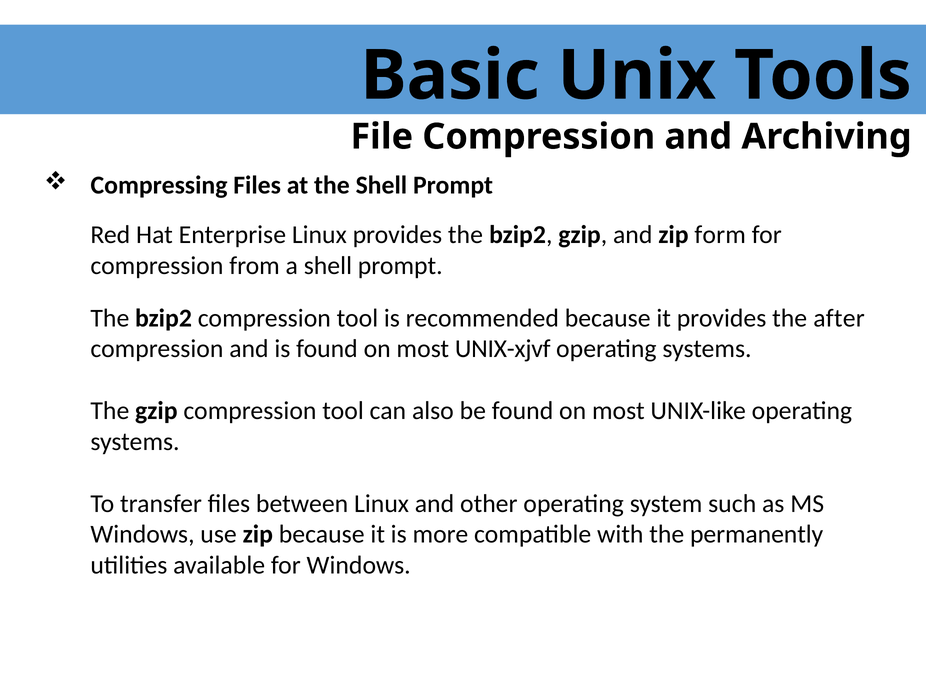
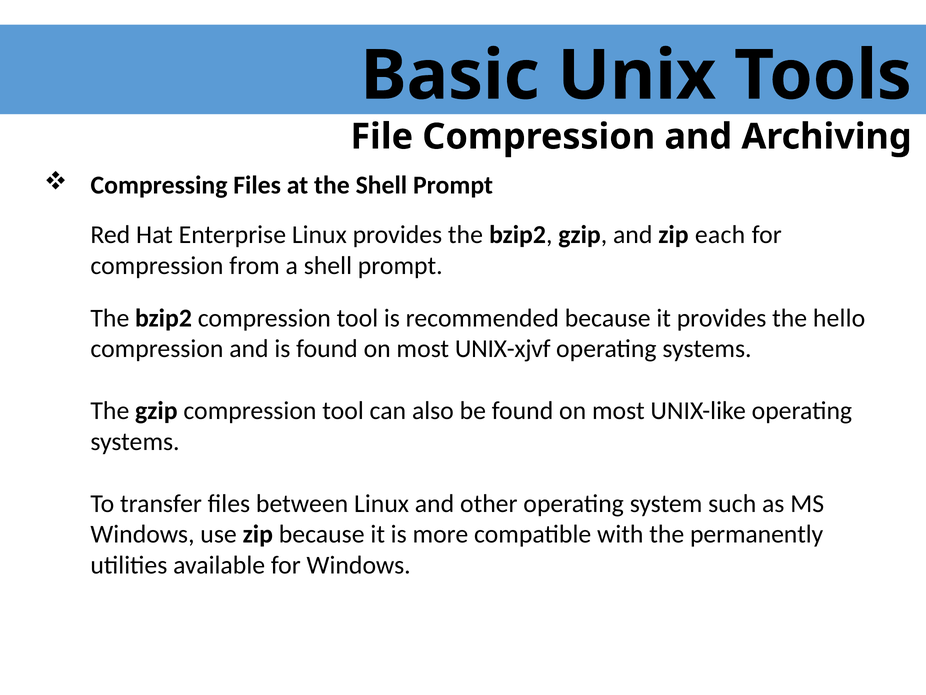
form: form -> each (720, 234)
after: after -> hello (839, 318)
